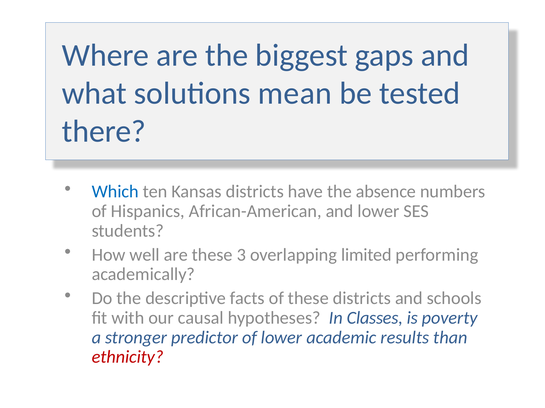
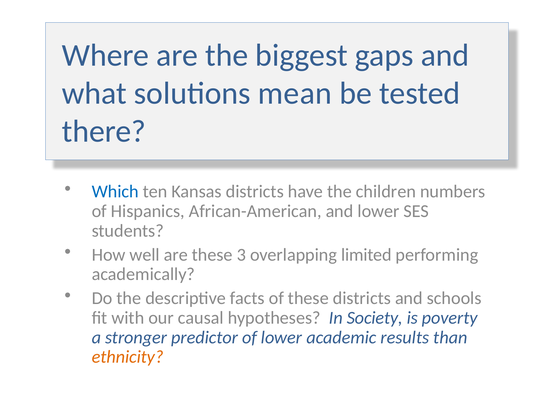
absence: absence -> children (386, 192)
Classes: Classes -> Society (375, 318)
ethnicity colour: red -> orange (128, 358)
